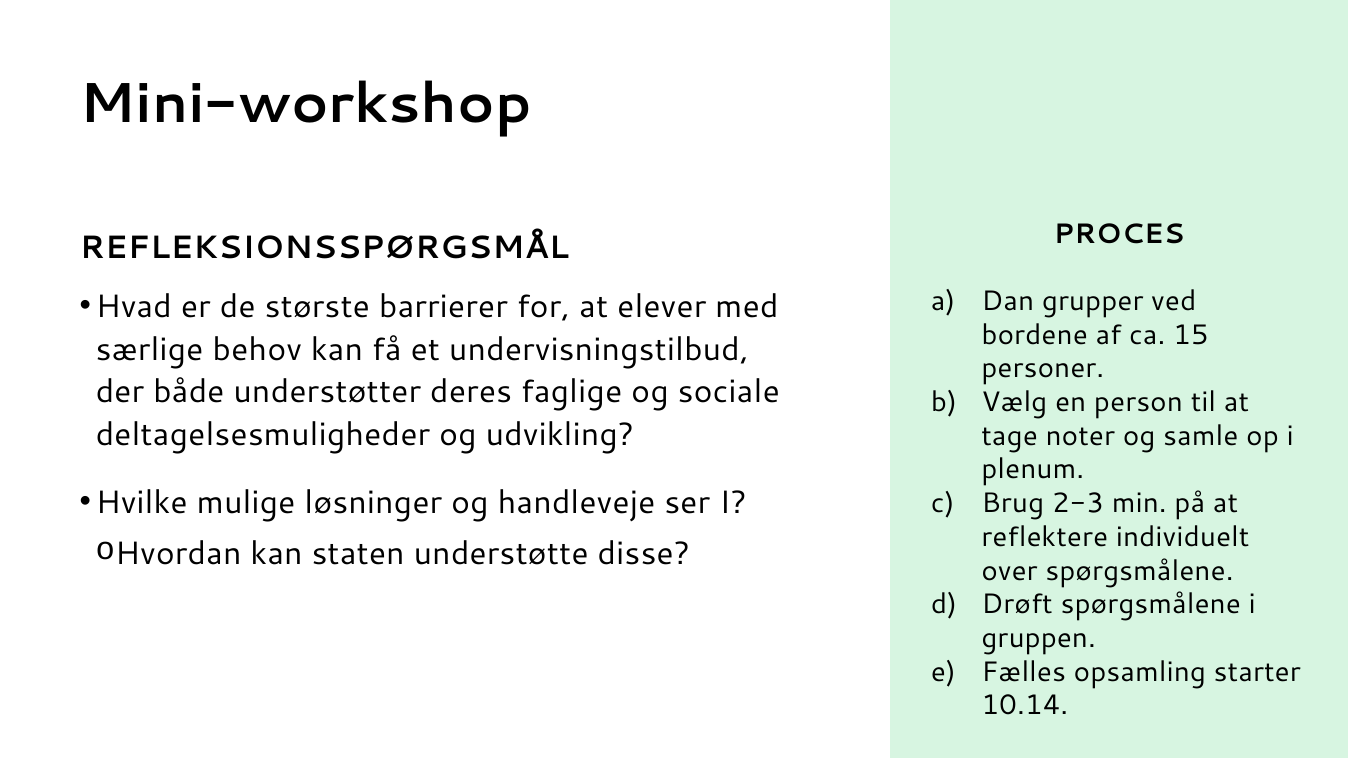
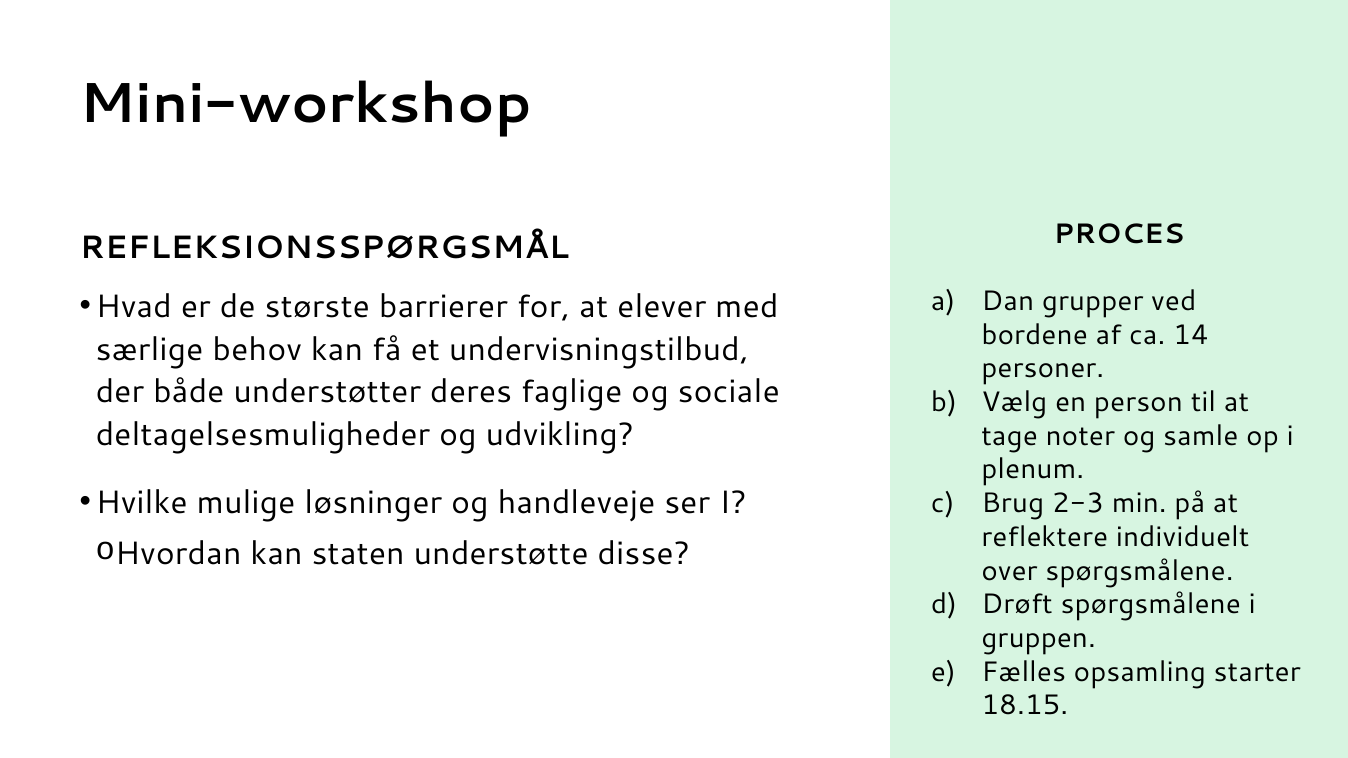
15: 15 -> 14 (1191, 335)
10.14: 10.14 -> 18.15 (1025, 706)
